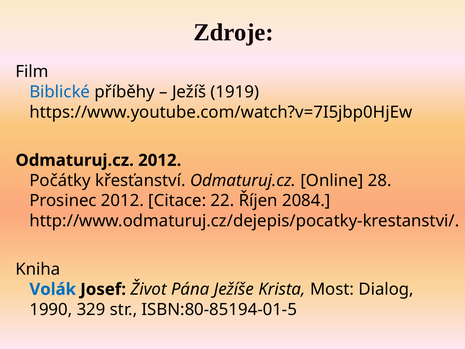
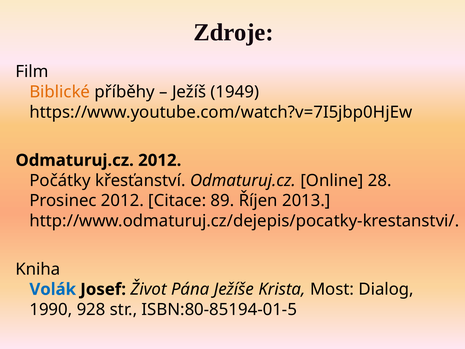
Biblické colour: blue -> orange (60, 92)
1919: 1919 -> 1949 (235, 92)
22: 22 -> 89 (222, 201)
2084: 2084 -> 2013 (306, 201)
329: 329 -> 928 (91, 309)
